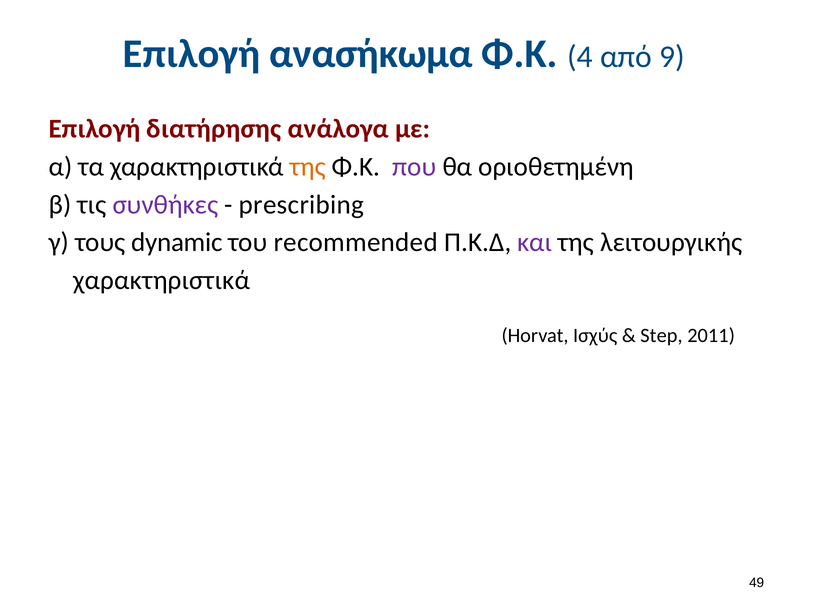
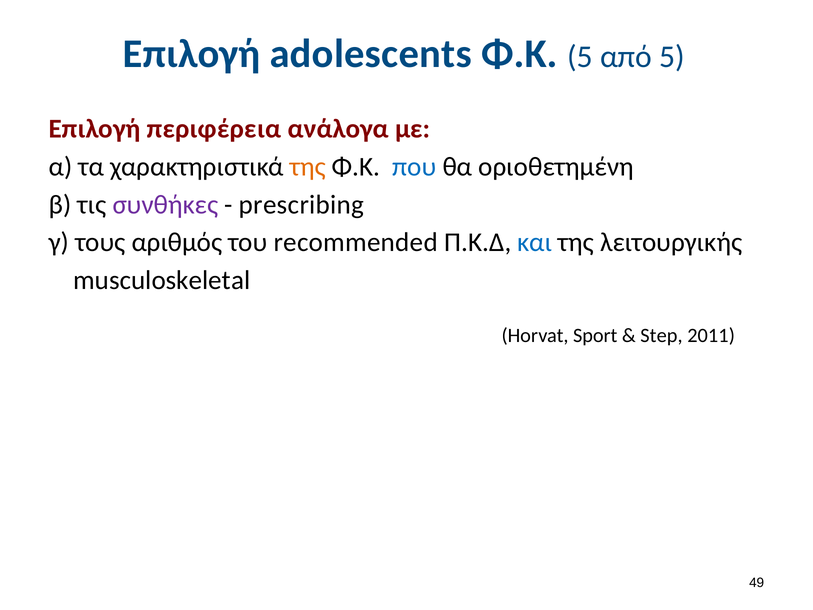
ανασήκωμα: ανασήκωμα -> adolescents (371, 54)
Φ.Κ 4: 4 -> 5 (580, 57)
από 9: 9 -> 5 (672, 57)
διατήρησης: διατήρησης -> περιφέρεια (214, 129)
που colour: purple -> blue (414, 167)
dynamic: dynamic -> αριθμός (177, 242)
και colour: purple -> blue (535, 242)
χαρακτηριστικά: χαρακτηριστικά -> musculoskeletal (162, 280)
Ισχύς: Ισχύς -> Sport (595, 335)
